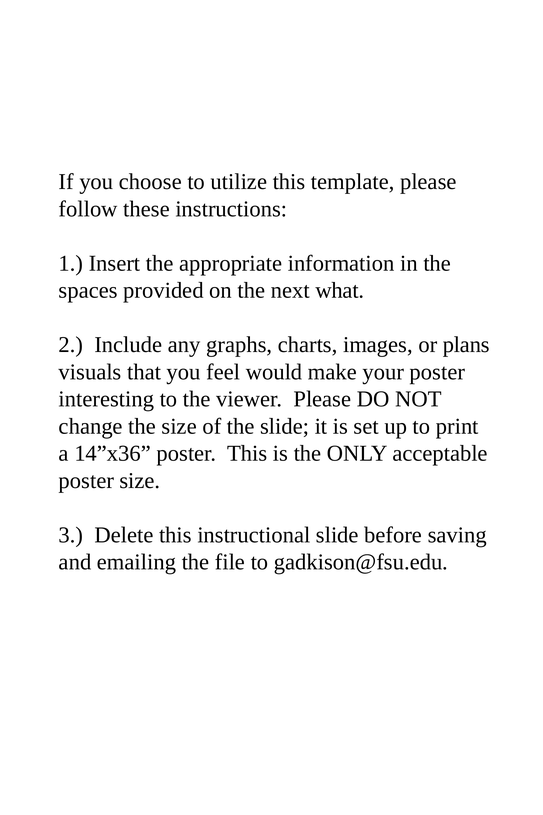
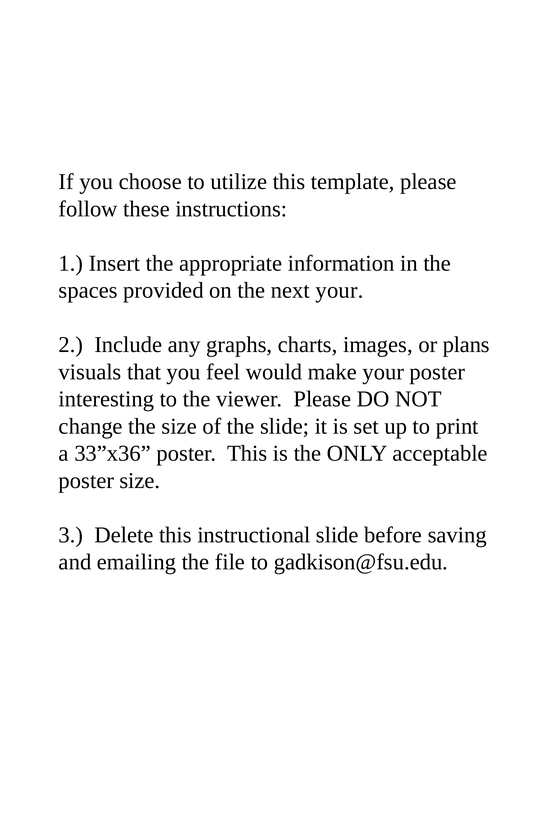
next what: what -> your (339, 290)
14”x36: 14”x36 -> 33”x36 (113, 453)
